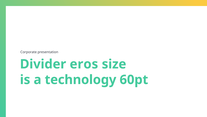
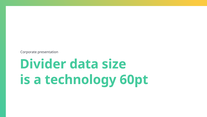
eros: eros -> data (84, 64)
